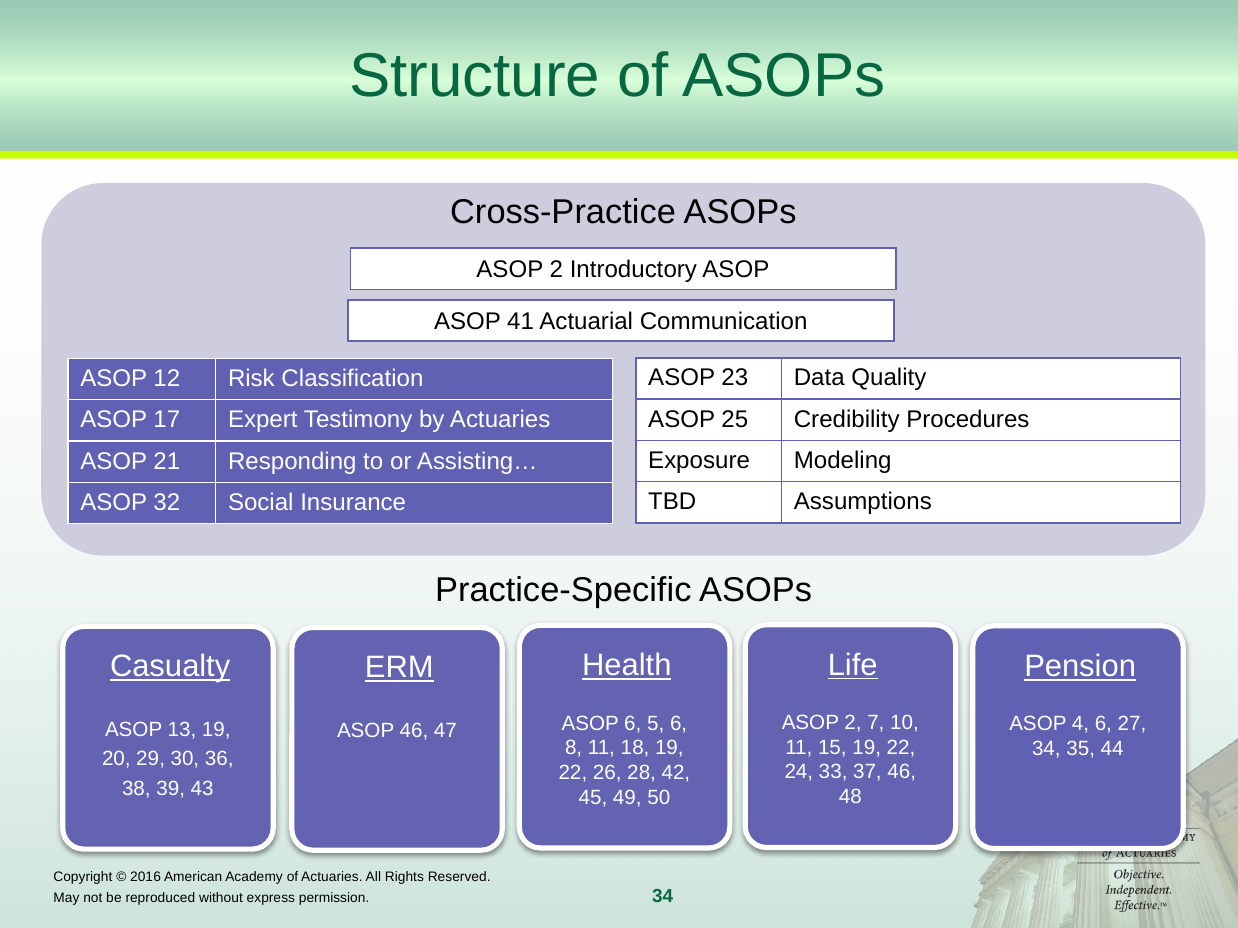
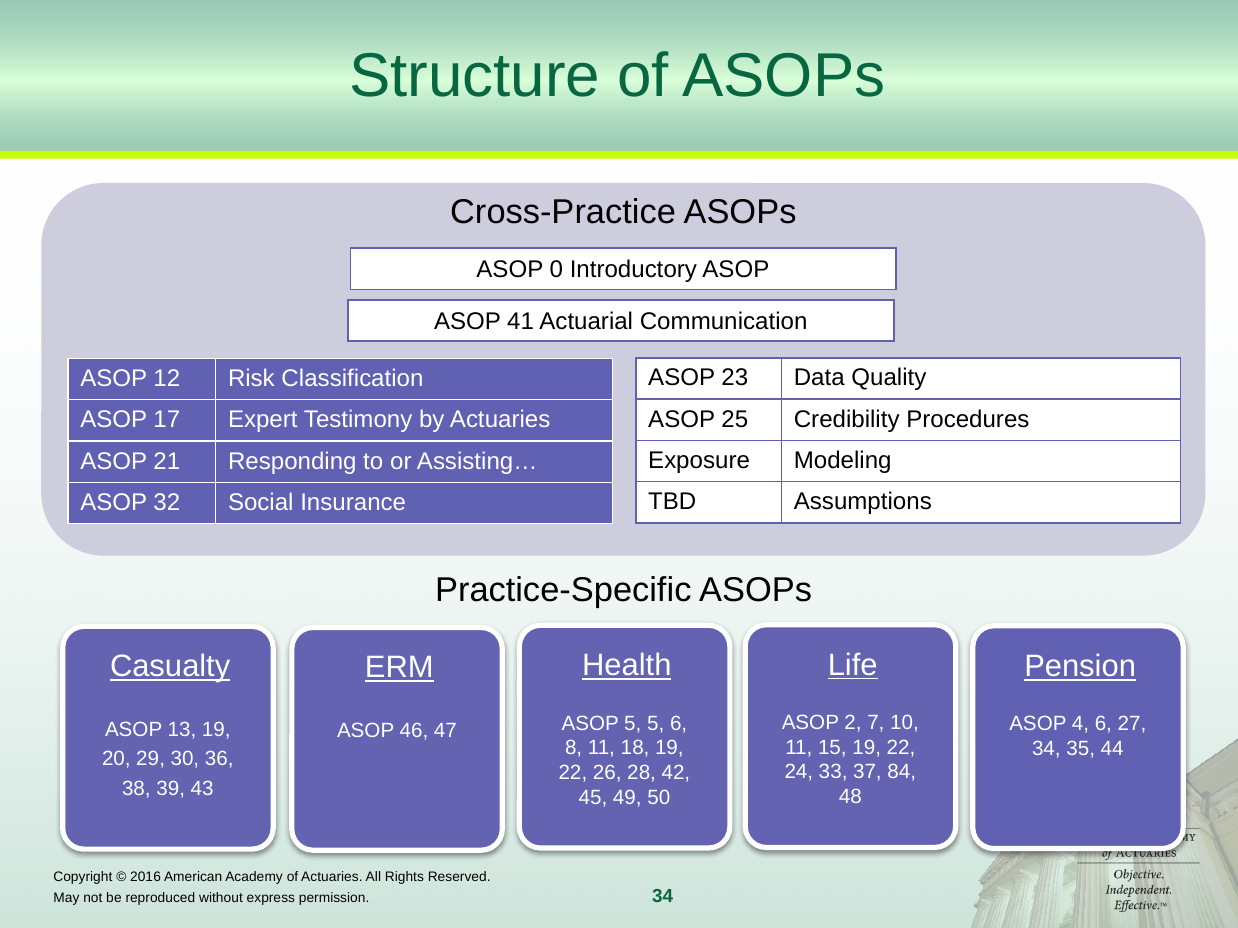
2: 2 -> 0 (556, 269)
ASOP 6: 6 -> 5 (633, 724)
37 46: 46 -> 84 (902, 773)
